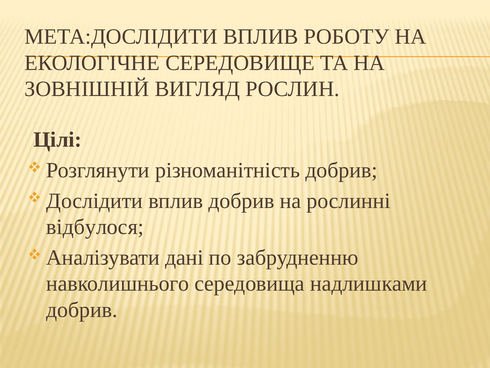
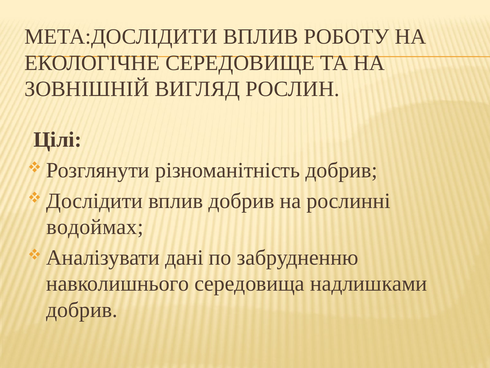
відбулося: відбулося -> водоймах (95, 227)
